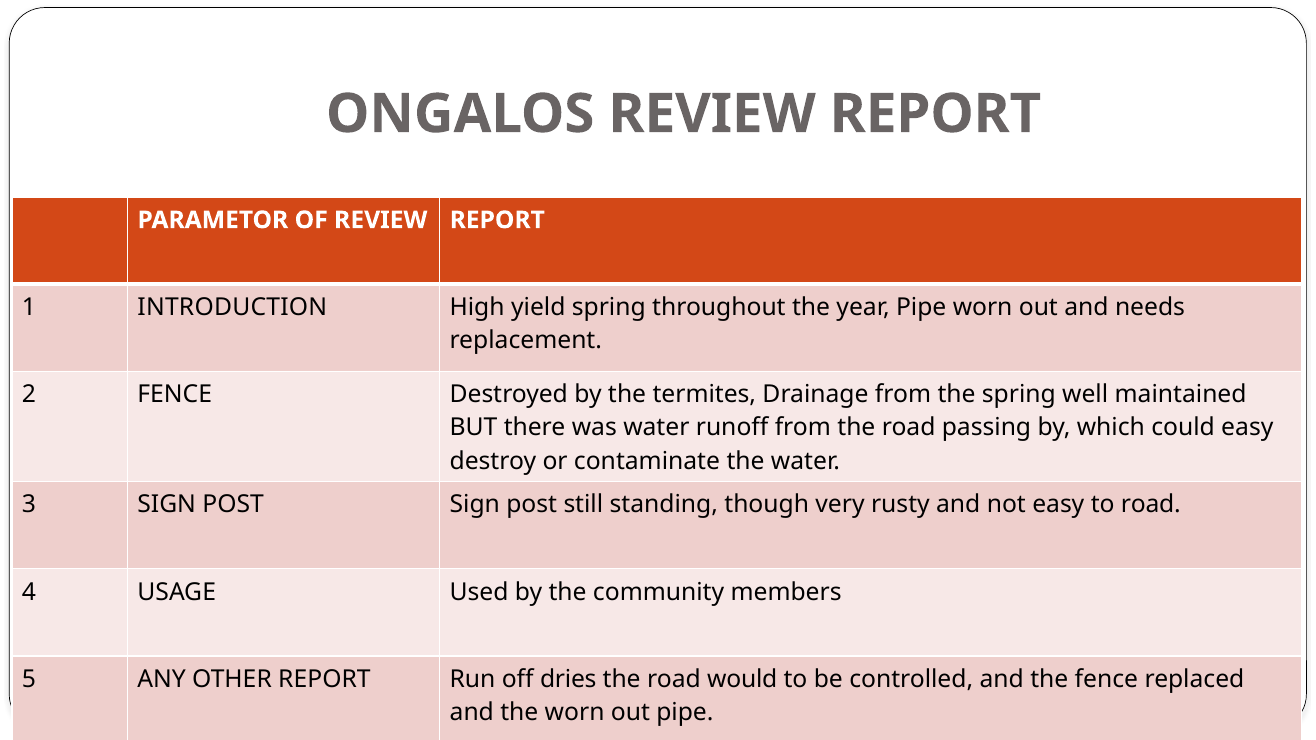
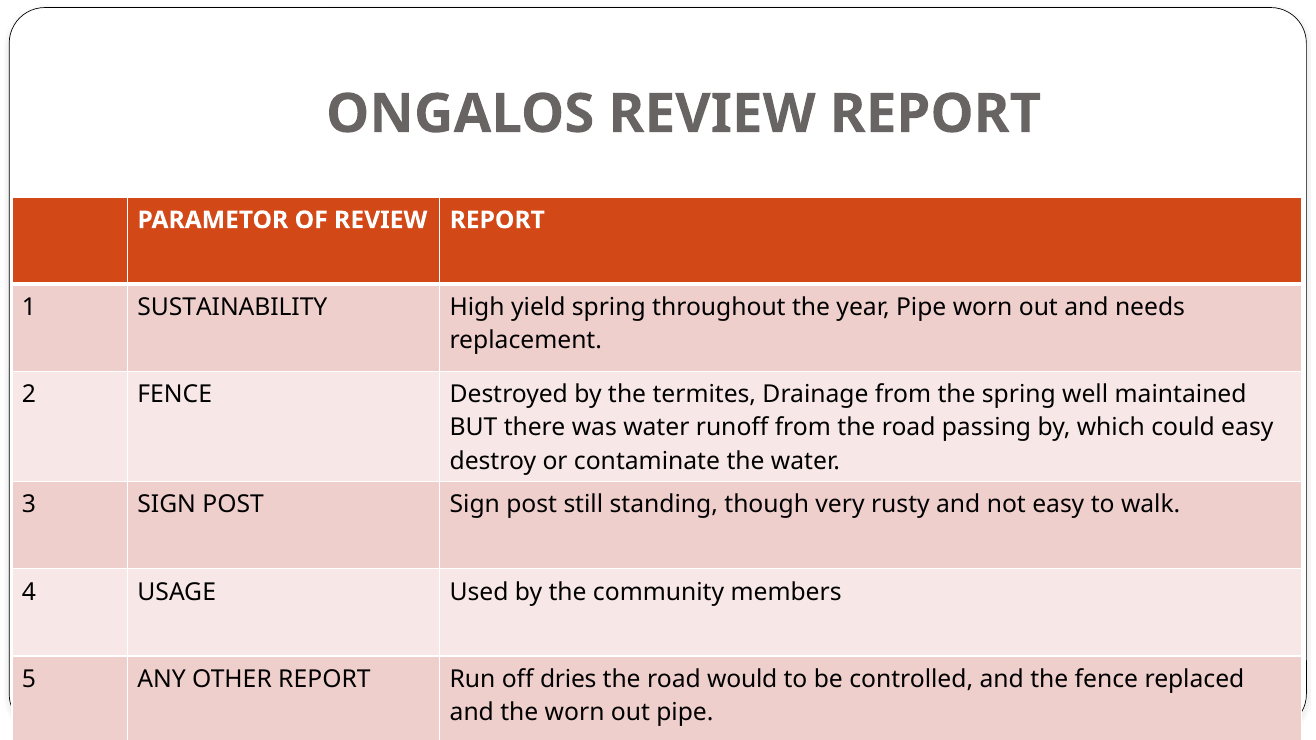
INTRODUCTION: INTRODUCTION -> SUSTAINABILITY (232, 307)
to road: road -> walk (1151, 505)
